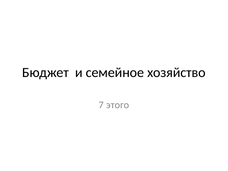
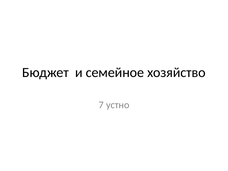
этого: этого -> устно (118, 105)
